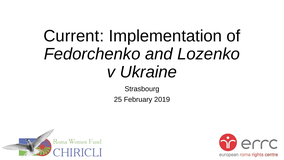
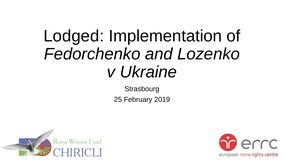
Current: Current -> Lodged (74, 36)
